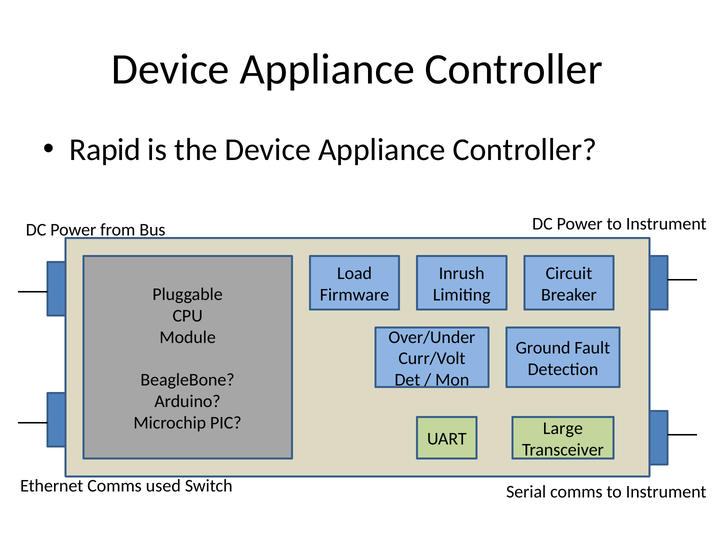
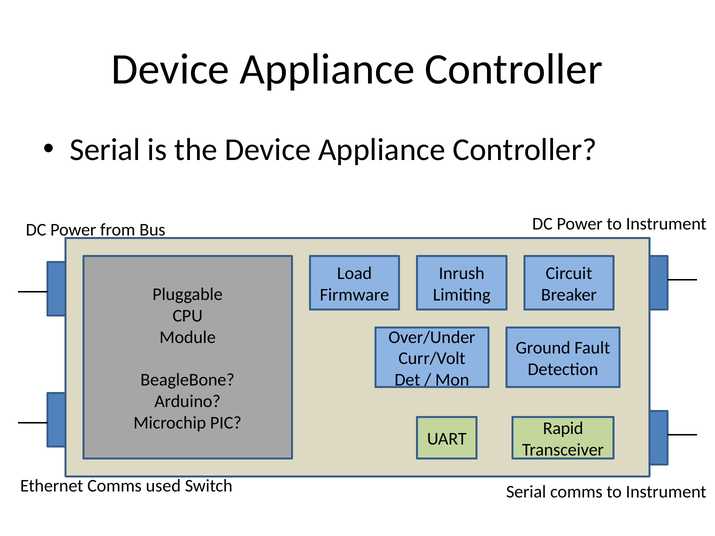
Rapid: Rapid -> Serial (105, 150)
Large: Large -> Rapid (563, 428)
